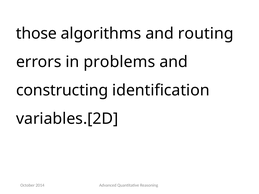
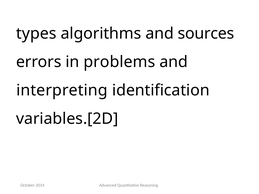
those: those -> types (36, 33)
routing: routing -> sources (206, 33)
constructing: constructing -> interpreting (62, 90)
